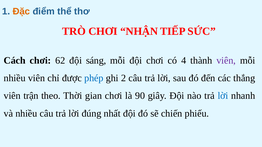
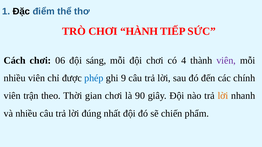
Đặc colour: orange -> black (21, 11)
NHẬN: NHẬN -> HÀNH (139, 31)
62: 62 -> 06 (60, 61)
2: 2 -> 9 (124, 78)
thắng: thắng -> chính (244, 78)
lời colour: blue -> orange (223, 96)
phiếu: phiếu -> phẩm (197, 114)
